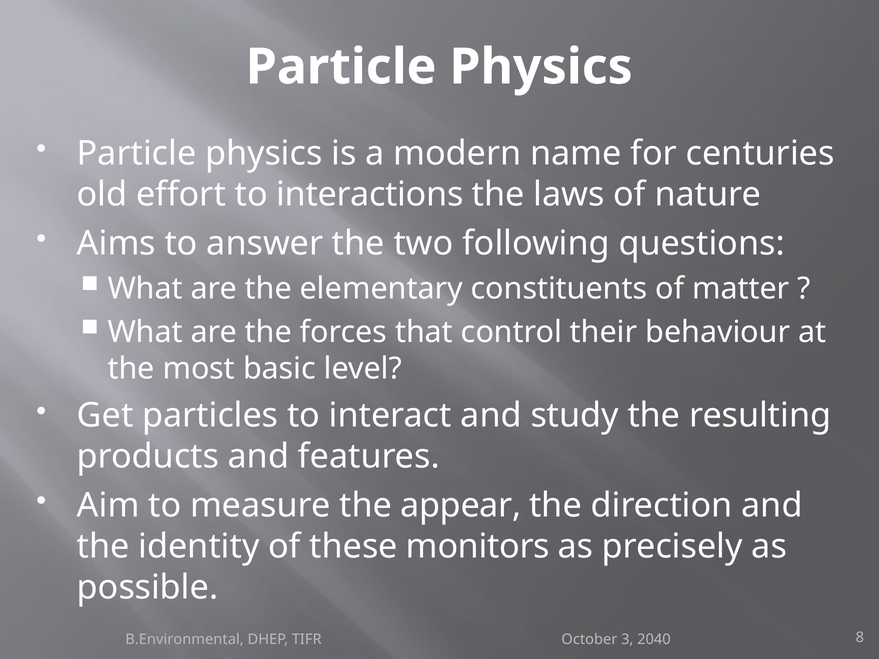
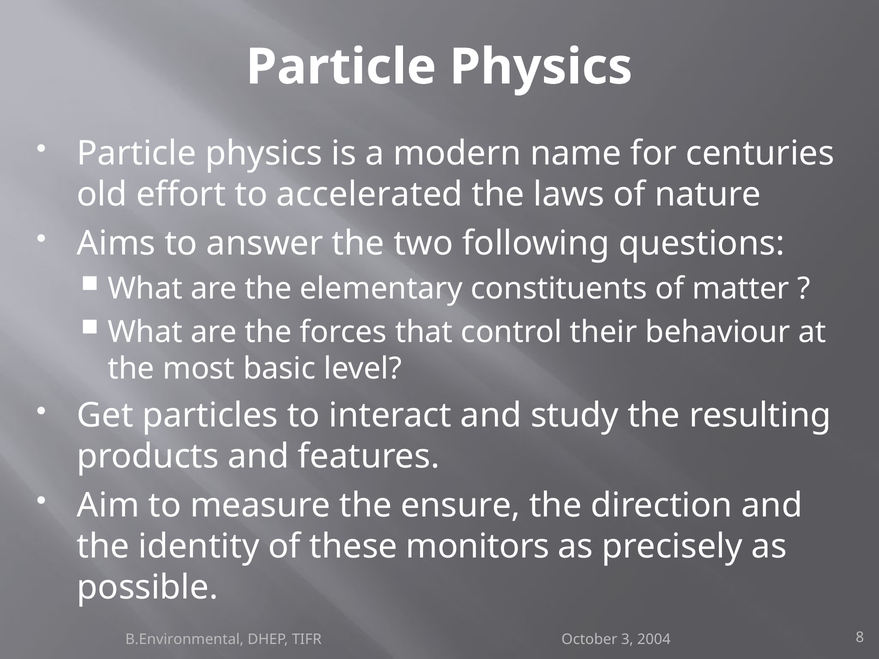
interactions: interactions -> accelerated (370, 194)
appear: appear -> ensure (461, 506)
2040: 2040 -> 2004 (654, 640)
